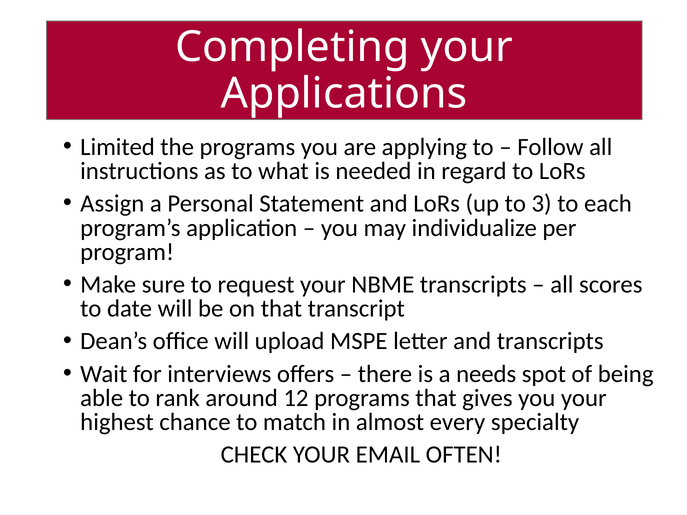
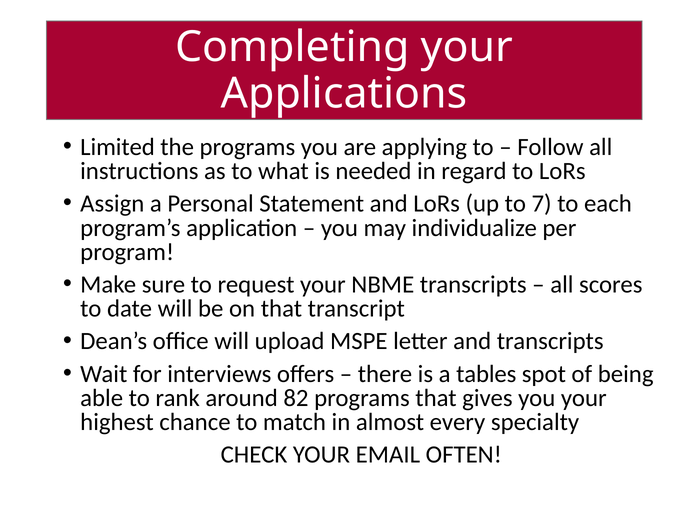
3: 3 -> 7 (542, 204)
needs: needs -> tables (486, 374)
12: 12 -> 82 (296, 398)
